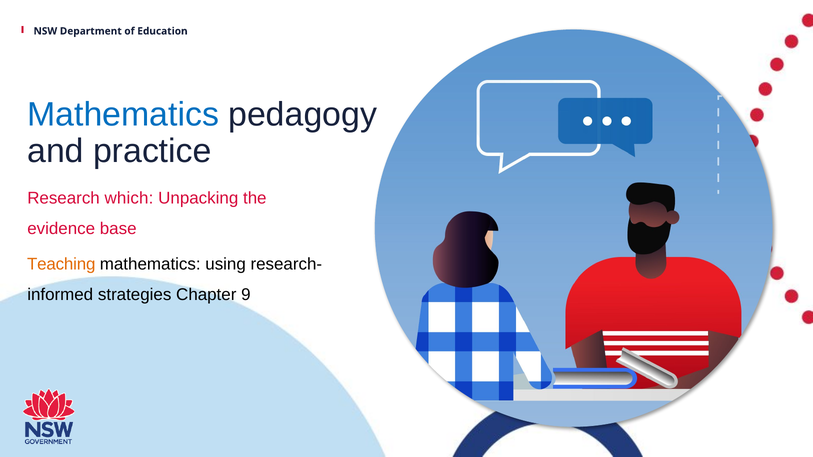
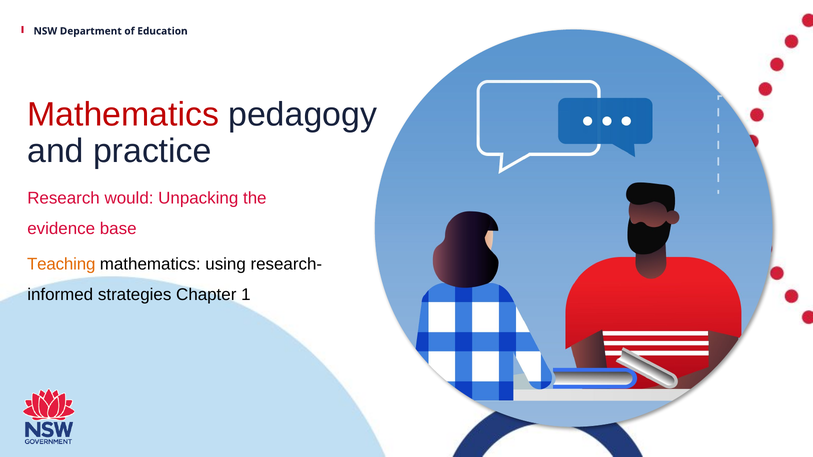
Mathematics colour: blue -> red (123, 115)
which: which -> would (129, 198)
9: 9 -> 1 (246, 295)
